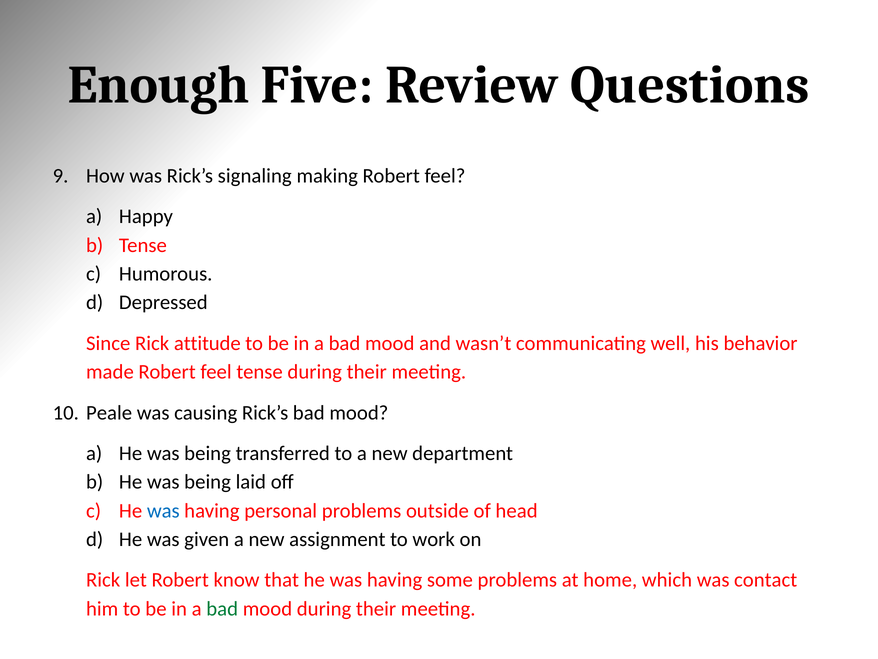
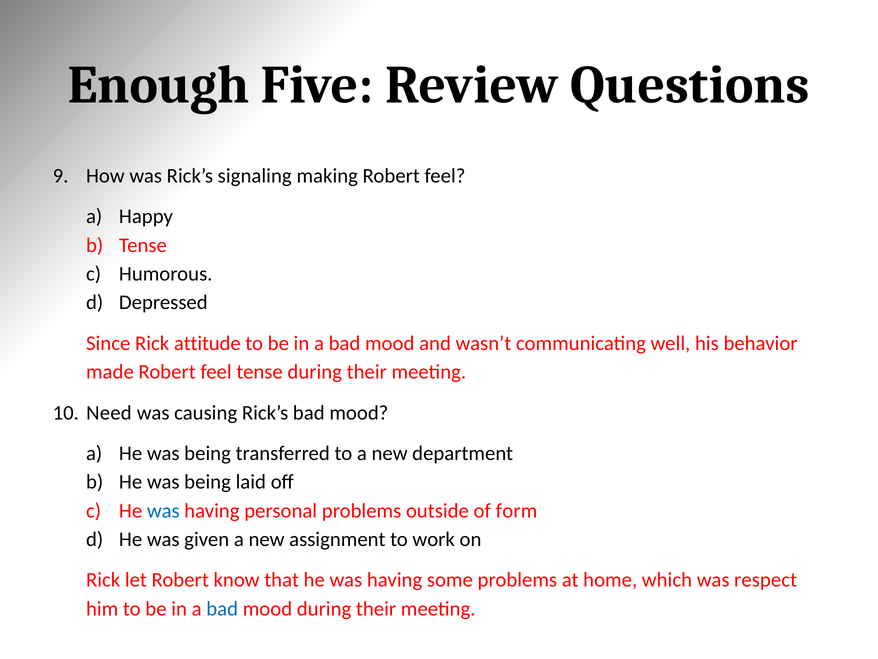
Peale: Peale -> Need (109, 412)
head: head -> form (517, 510)
contact: contact -> respect (766, 580)
bad colour: green -> blue (222, 608)
